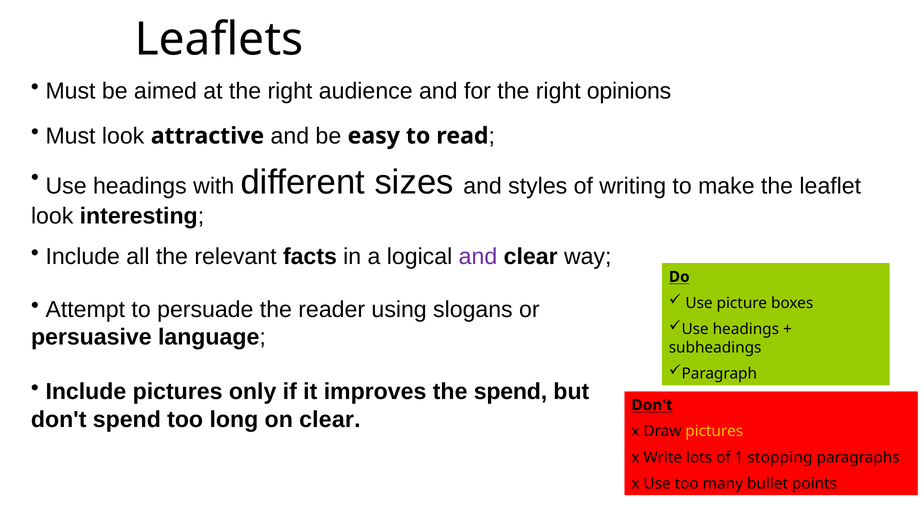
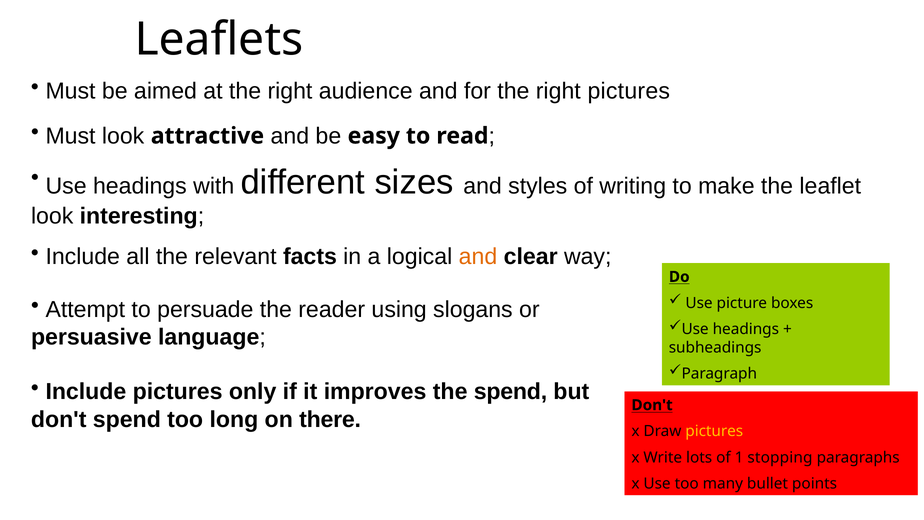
right opinions: opinions -> pictures (629, 91)
and colour: purple -> orange (478, 257)
on clear: clear -> there (330, 419)
